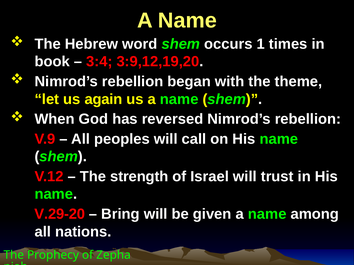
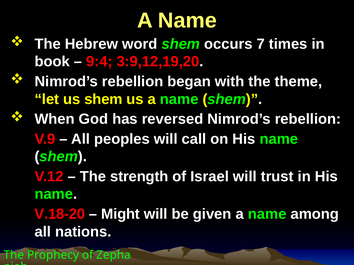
1: 1 -> 7 (261, 44)
3:4: 3:4 -> 9:4 (99, 62)
us again: again -> shem (103, 99)
V.29-20: V.29-20 -> V.18-20 (60, 214)
Bring: Bring -> Might (121, 214)
